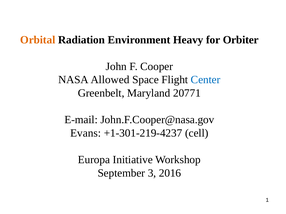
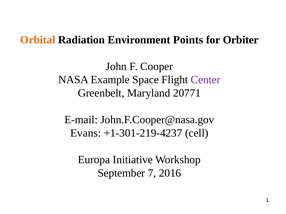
Heavy: Heavy -> Points (188, 40)
Allowed: Allowed -> Example (110, 80)
Center colour: blue -> purple (206, 80)
3: 3 -> 7 (152, 173)
